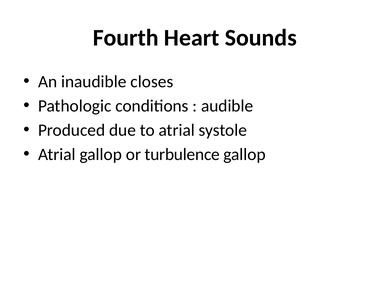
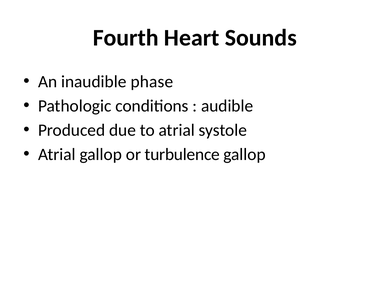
closes: closes -> phase (152, 82)
